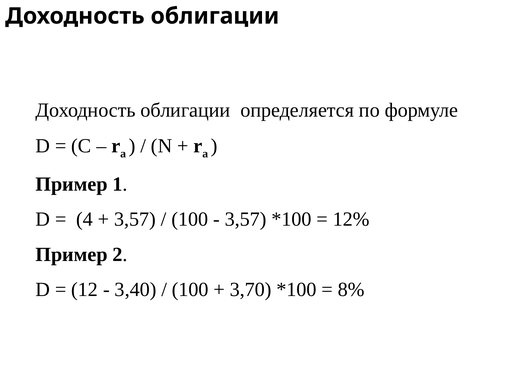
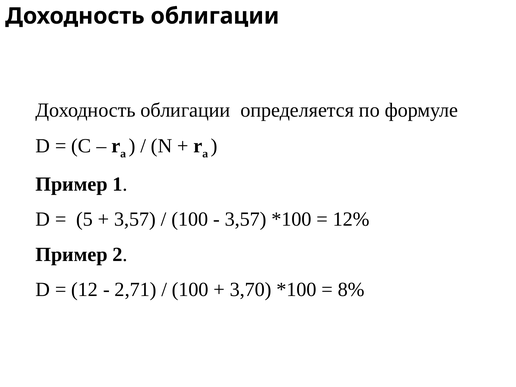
4: 4 -> 5 (85, 219)
3,40: 3,40 -> 2,71 (136, 289)
